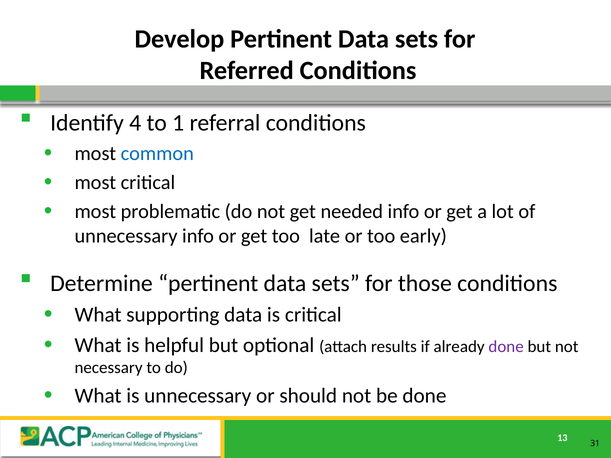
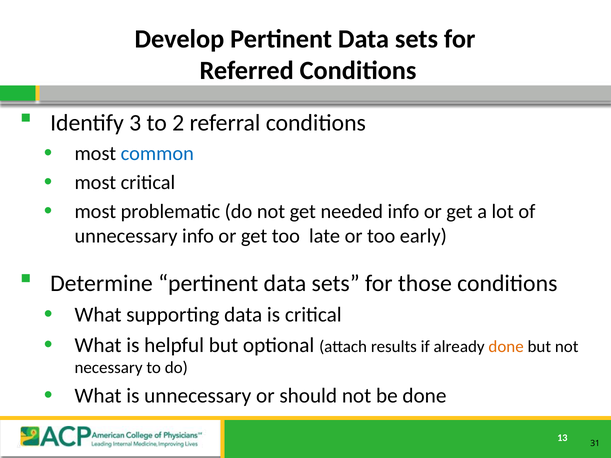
4: 4 -> 3 (135, 123)
1: 1 -> 2 (178, 123)
done colour: purple -> orange (506, 347)
